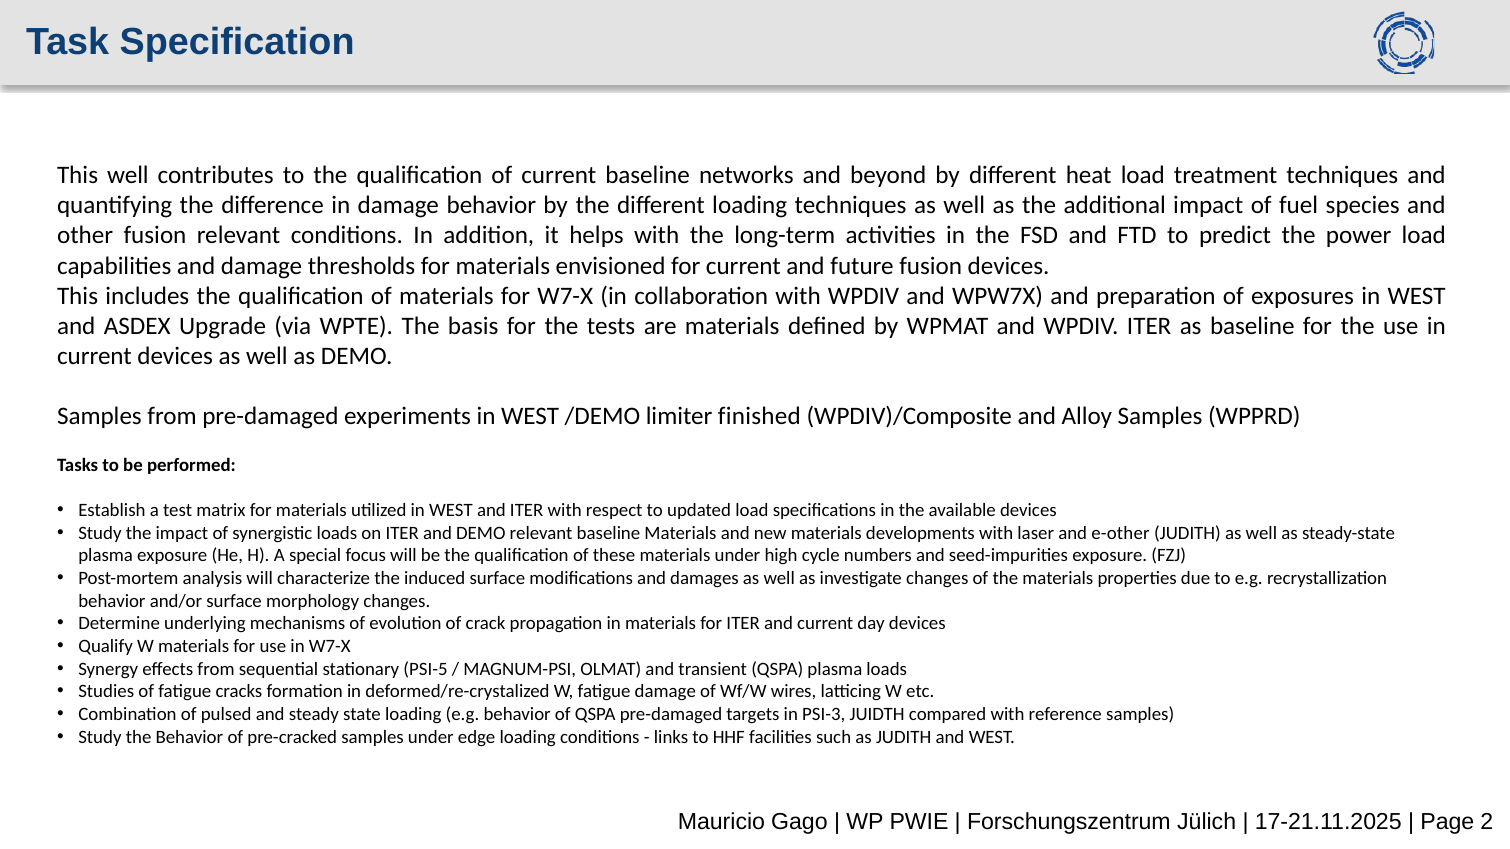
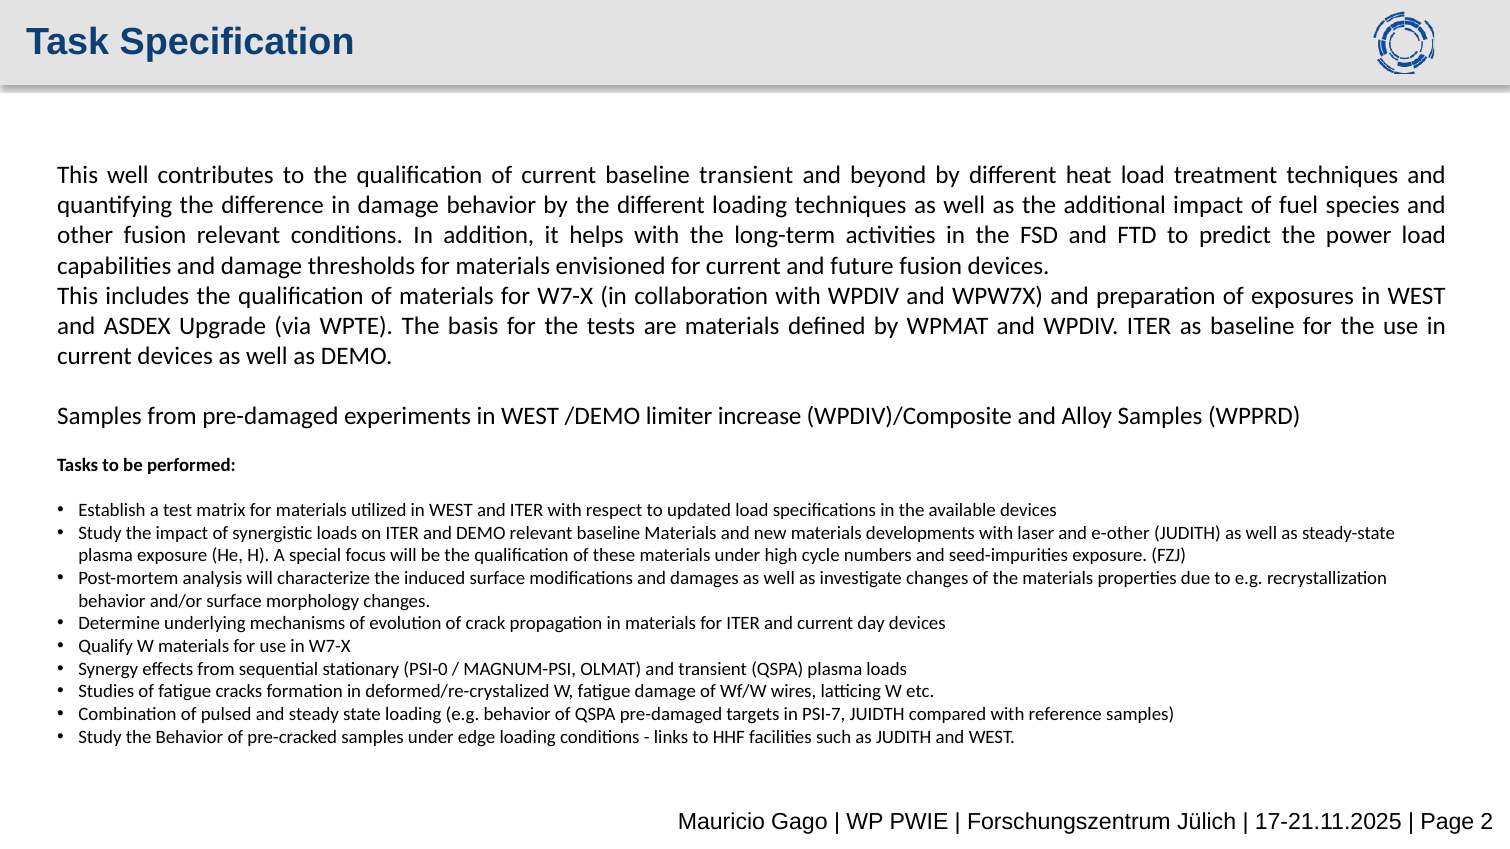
baseline networks: networks -> transient (746, 175)
finished: finished -> increase (760, 417)
PSI-5: PSI-5 -> PSI-0 (426, 669)
PSI-3: PSI-3 -> PSI-7 (824, 715)
